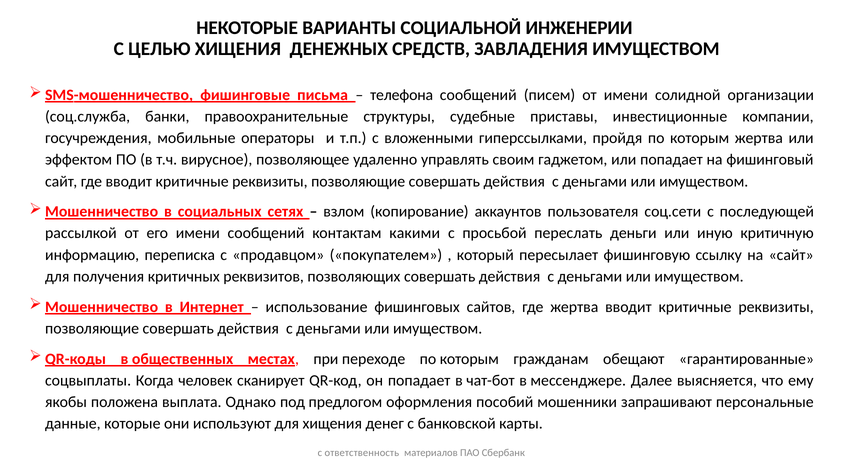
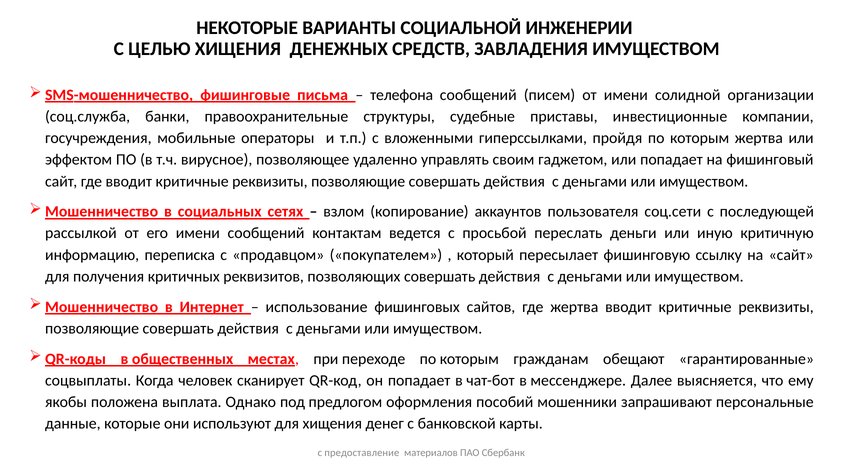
какими: какими -> ведется (415, 233)
ответственность: ответственность -> предоставление (362, 453)
